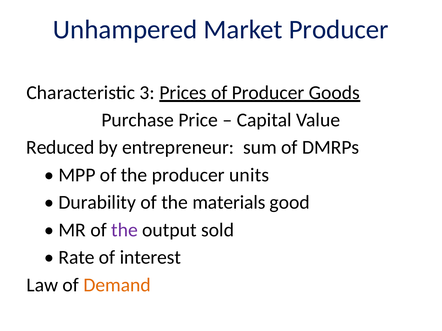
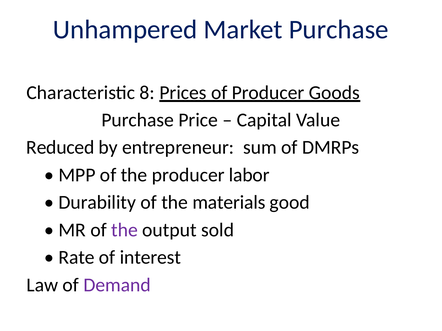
Market Producer: Producer -> Purchase (339, 30)
3: 3 -> 8 (147, 93)
units: units -> labor (249, 175)
Demand colour: orange -> purple (117, 285)
